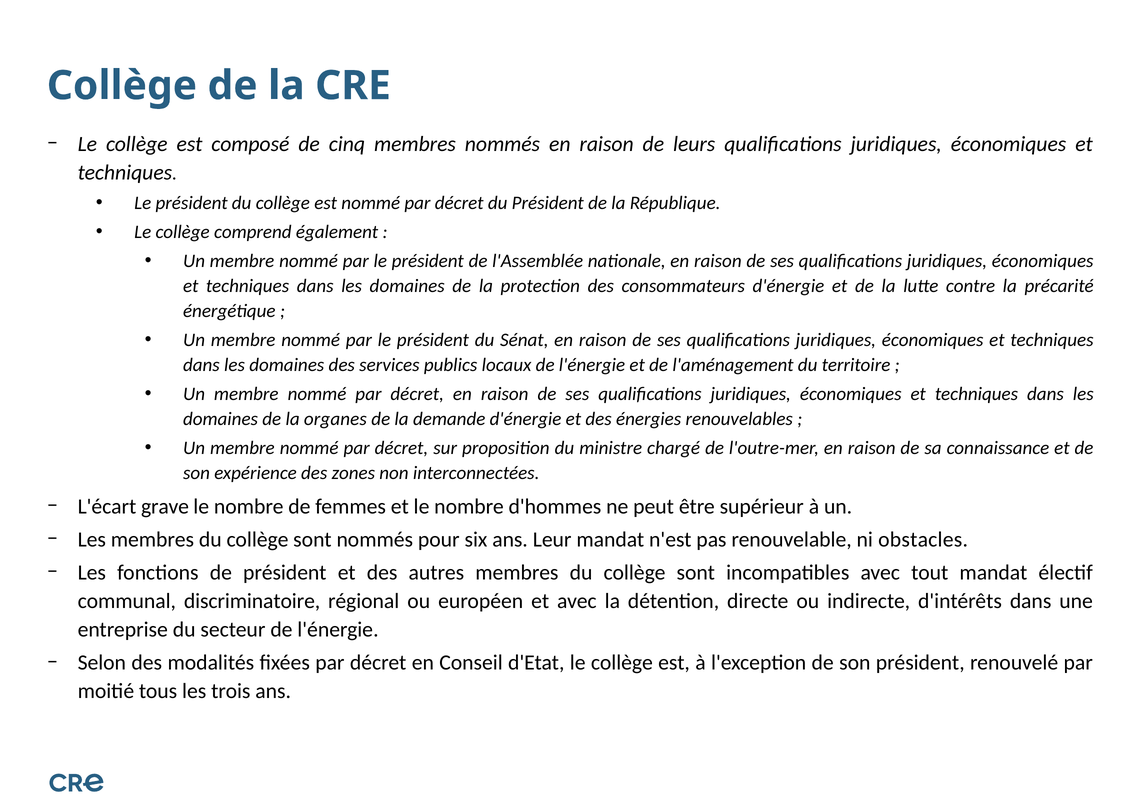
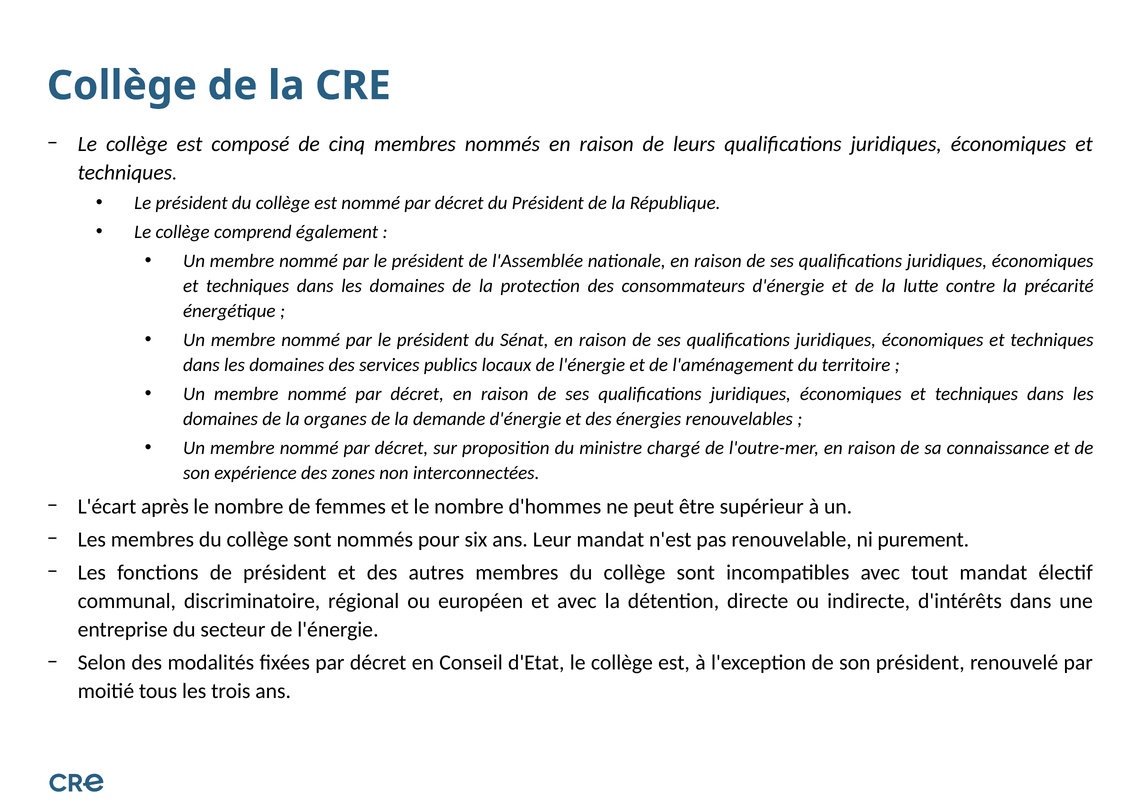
grave: grave -> après (165, 507)
obstacles: obstacles -> purement (923, 540)
